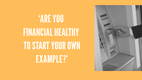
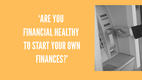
EXAMPLE: EXAMPLE -> FINANCES (52, 59)
